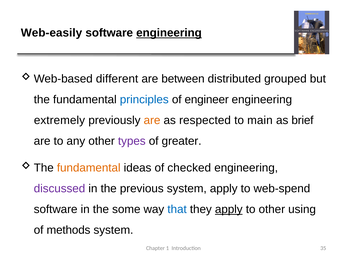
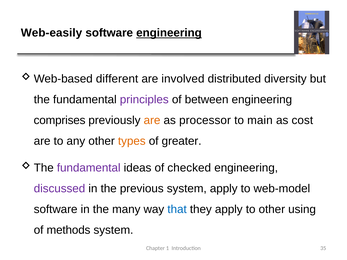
between: between -> involved (183, 79)
grouped: grouped -> diversity (285, 79)
principles colour: blue -> purple (144, 100)
engineer: engineer -> between (207, 100)
extremely: extremely -> comprises (60, 121)
respected: respected -> processor (205, 121)
brief: brief -> cost (302, 121)
types colour: purple -> orange (132, 141)
fundamental colour: orange -> purple (89, 168)
web-spend: web-spend -> web-model (282, 189)
some: some -> many (126, 210)
apply underline: present -> none (229, 210)
